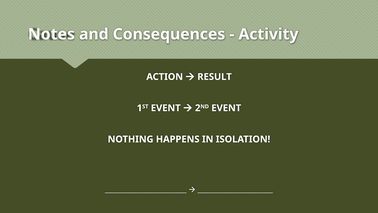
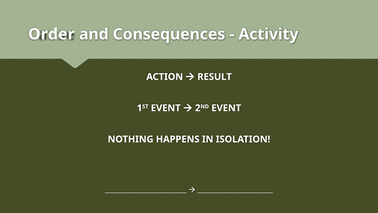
Notes: Notes -> Order (51, 34)
